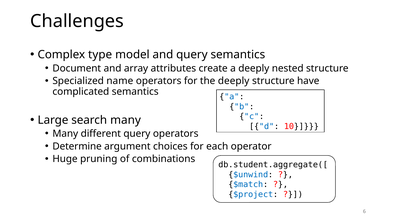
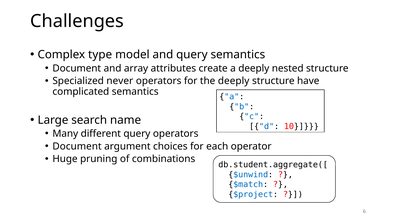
name: name -> never (120, 81)
search many: many -> name (126, 120)
Determine: Determine -> Document (77, 147)
